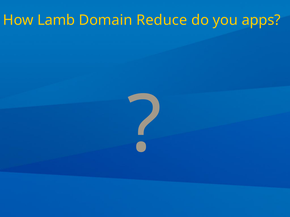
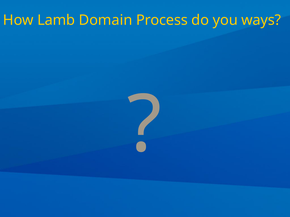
Reduce: Reduce -> Process (162, 20)
apps: apps -> ways (261, 20)
